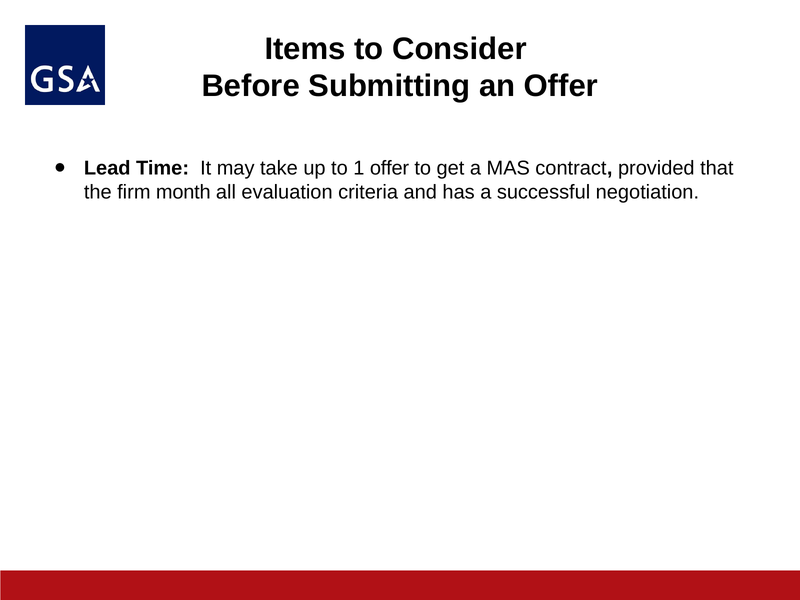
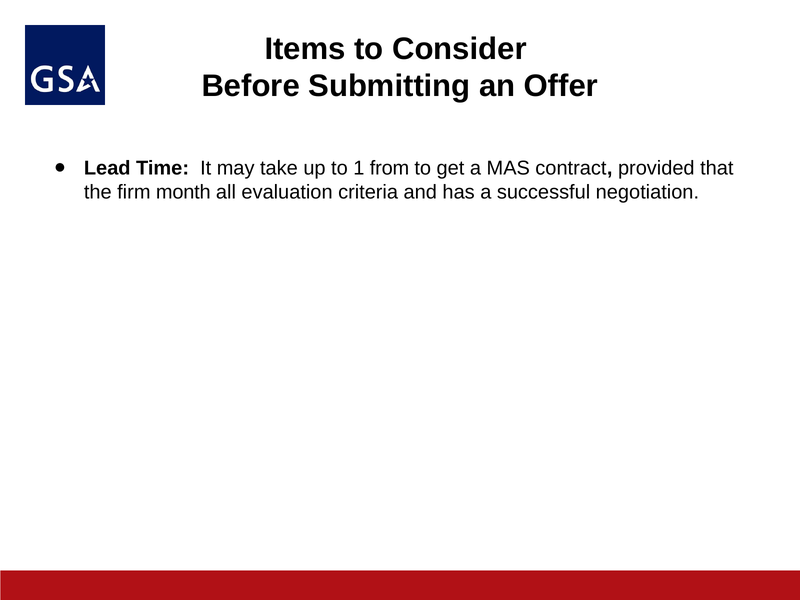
1 offer: offer -> from (390, 168)
